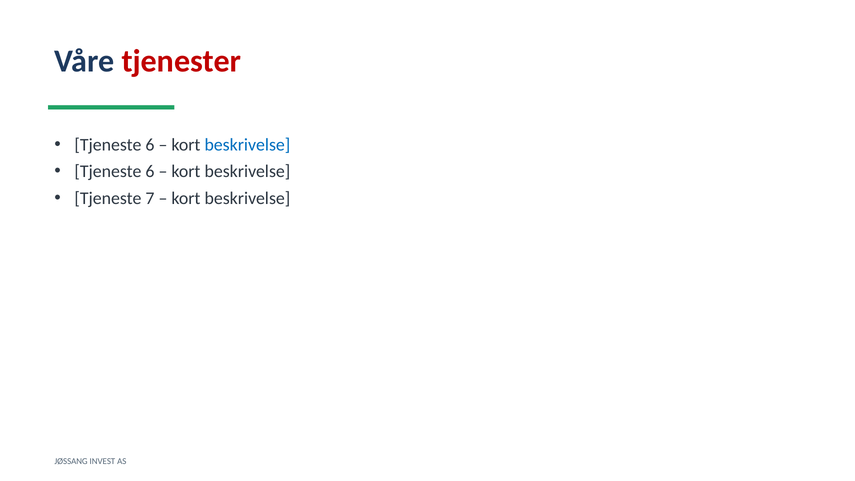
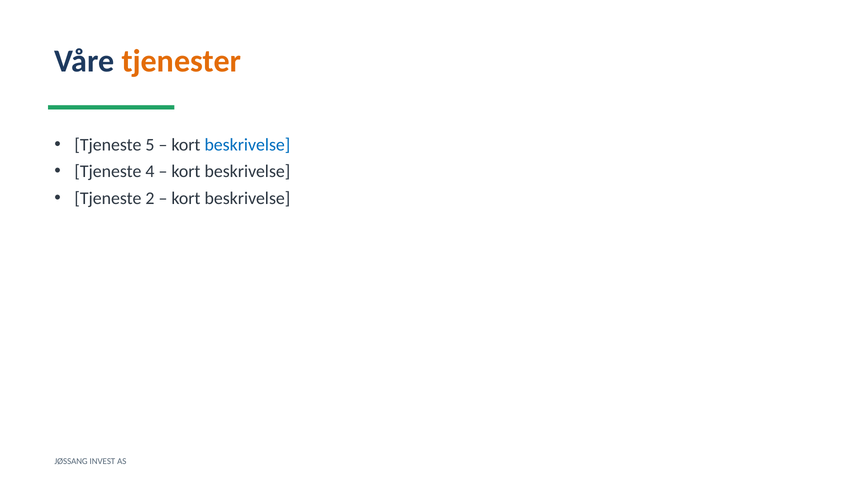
tjenester colour: red -> orange (181, 61)
6: 6 -> 5 (150, 145)
6: 6 -> 4 (150, 172)
7: 7 -> 2 (150, 198)
